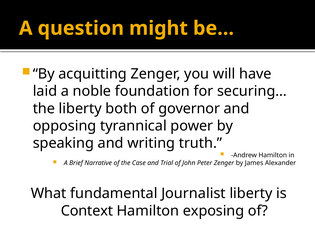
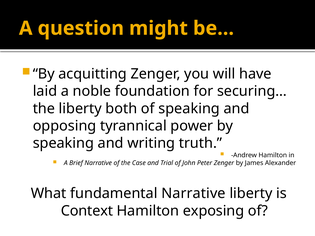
of governor: governor -> speaking (189, 109)
fundamental Journalist: Journalist -> Narrative (193, 194)
